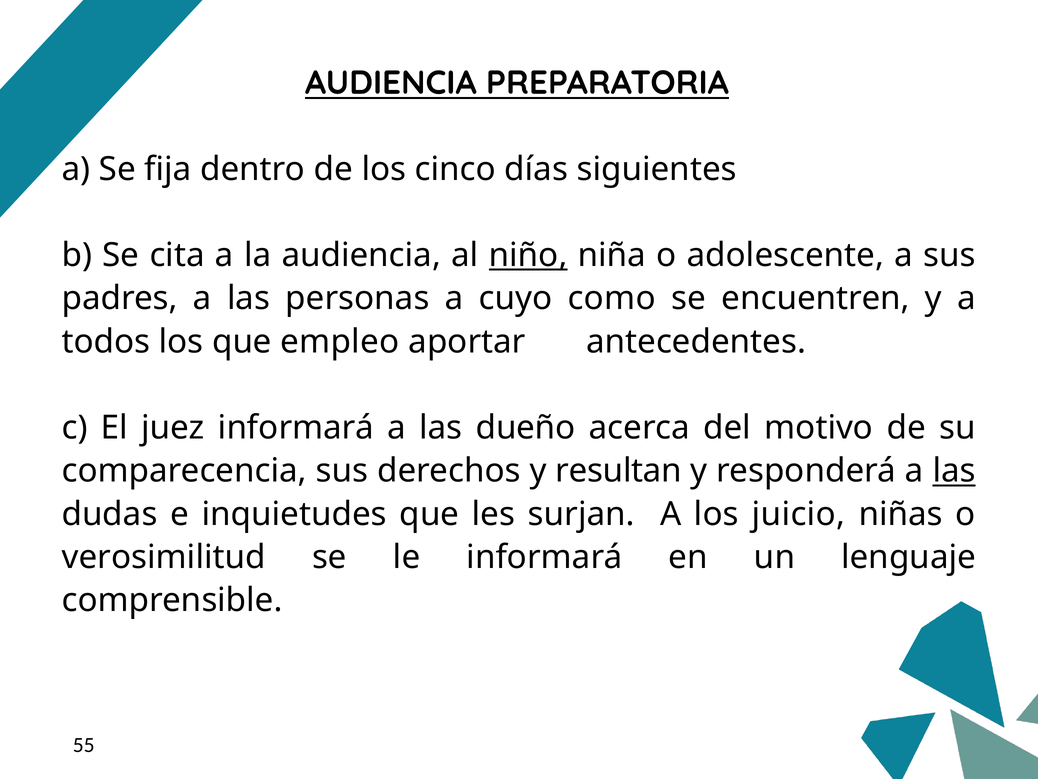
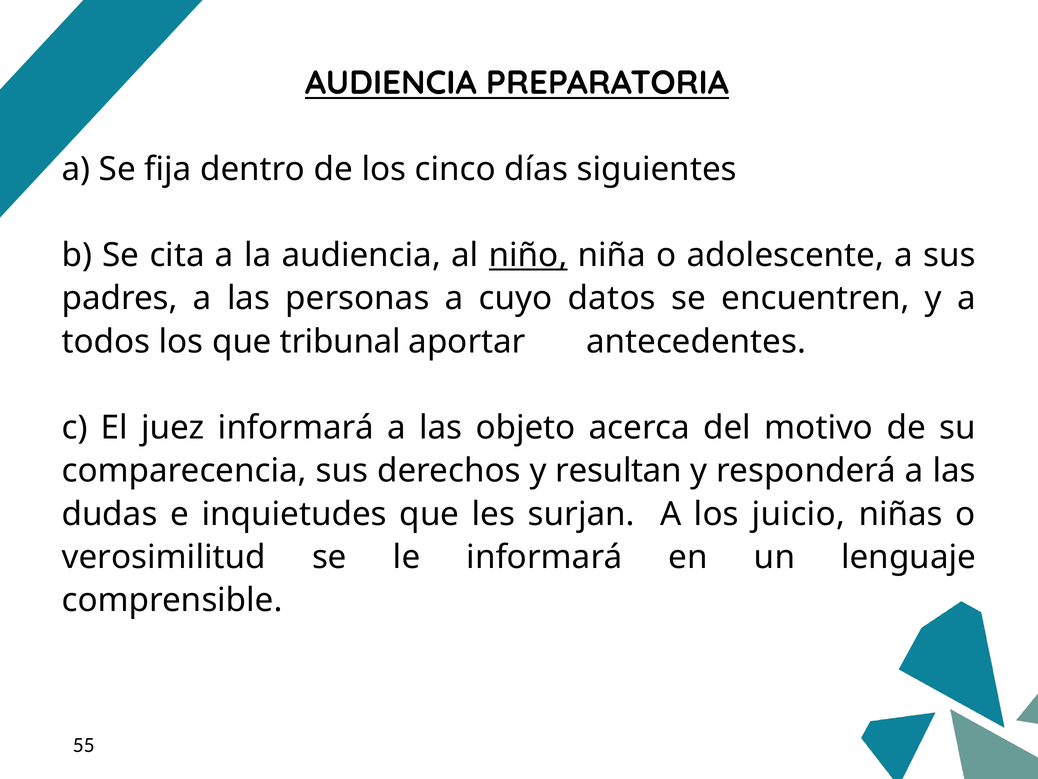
como: como -> datos (612, 298)
empleo: empleo -> tribunal (340, 341)
dueño: dueño -> objeto (526, 428)
las underline: present -> none (954, 471)
